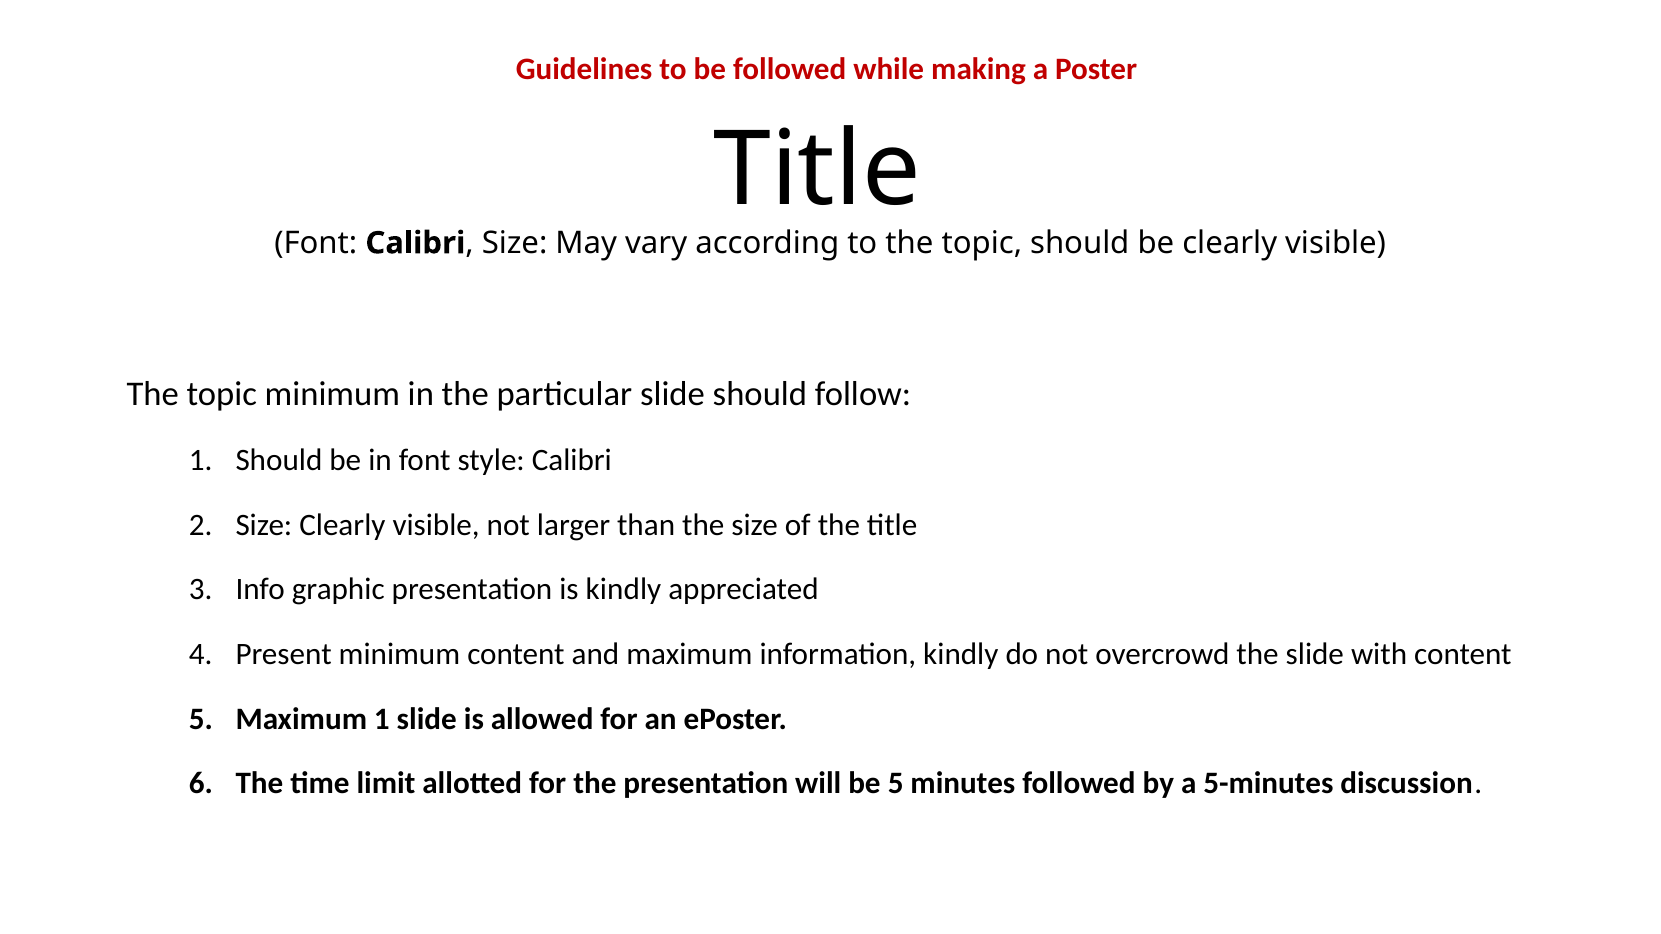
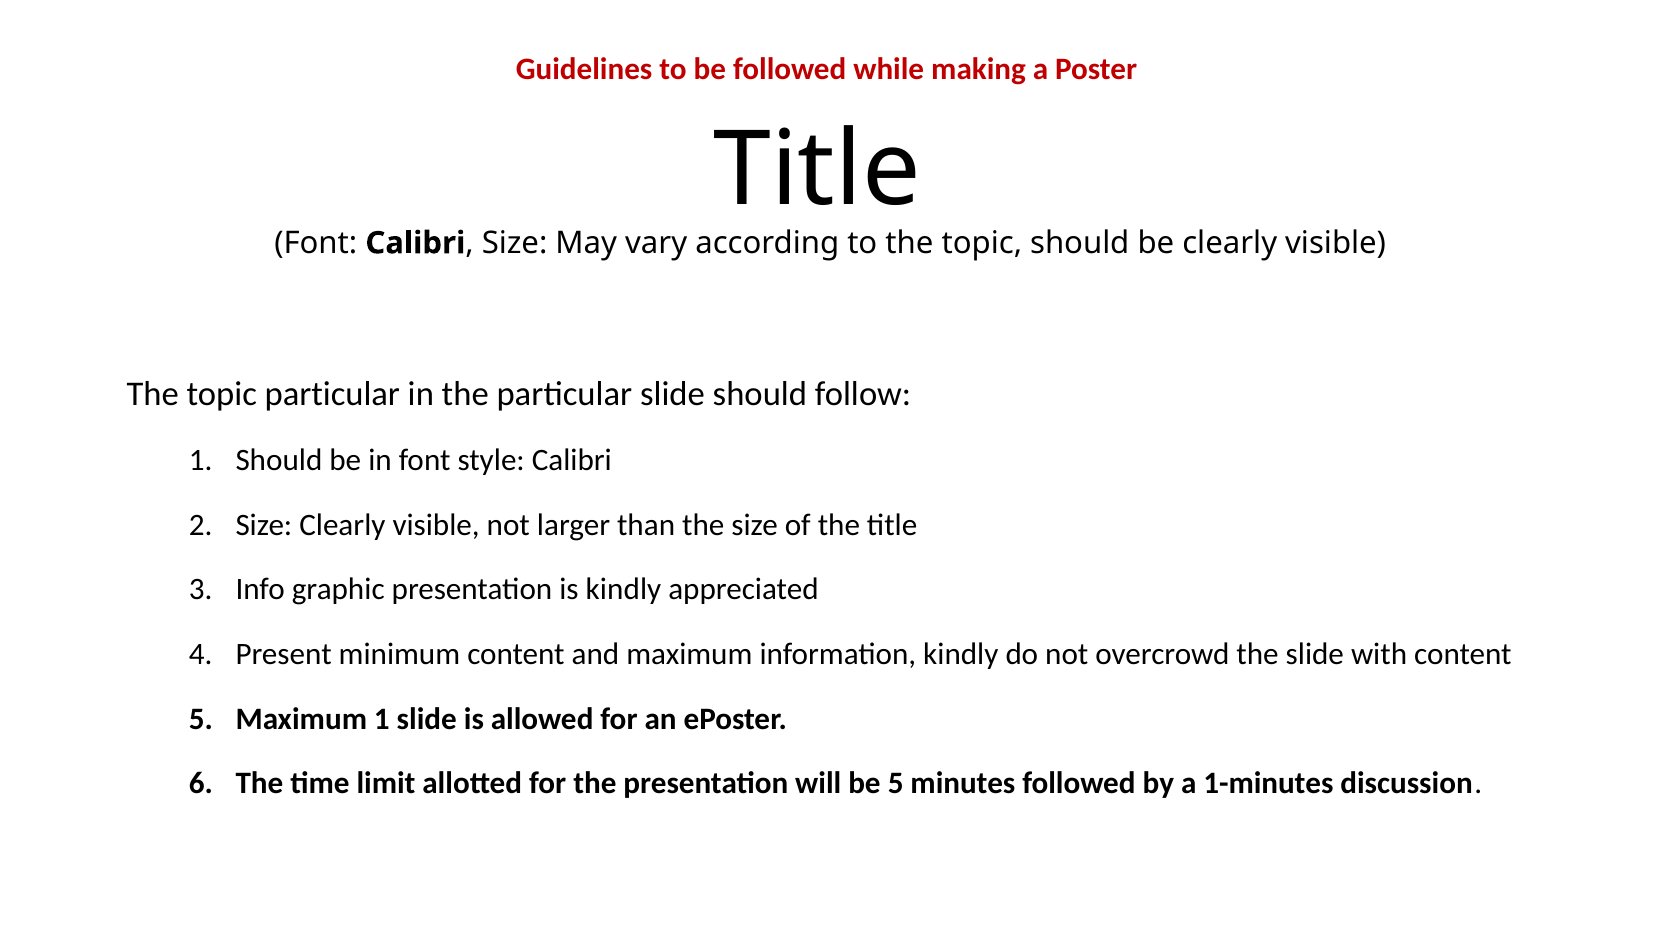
topic minimum: minimum -> particular (332, 394)
5-minutes: 5-minutes -> 1-minutes (1268, 784)
